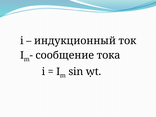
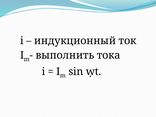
сообщение: сообщение -> выполнить (65, 55)
